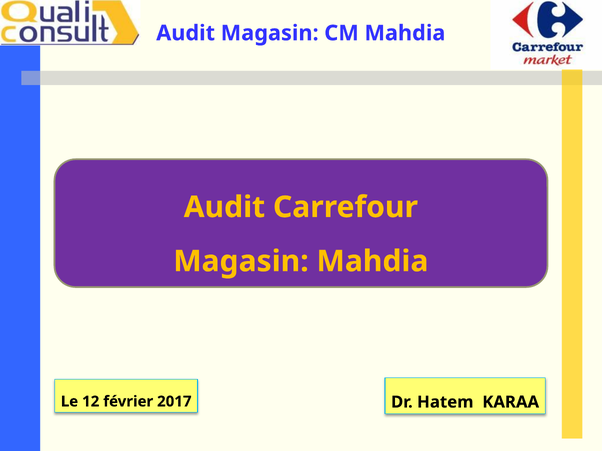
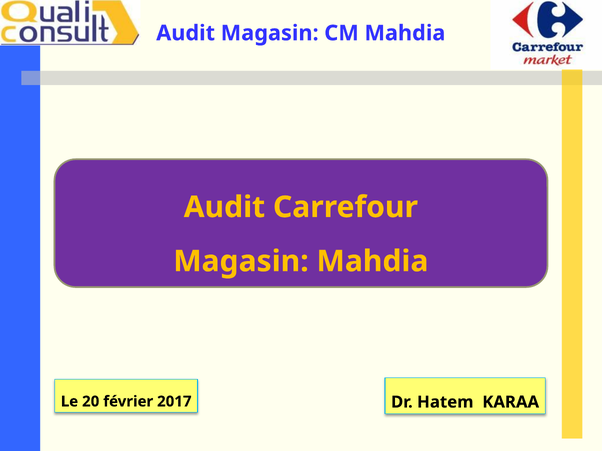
12: 12 -> 20 (91, 402)
